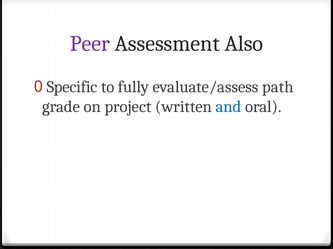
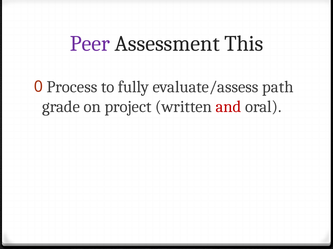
Also: Also -> This (244, 44)
Specific: Specific -> Process (72, 87)
and colour: blue -> red (229, 107)
